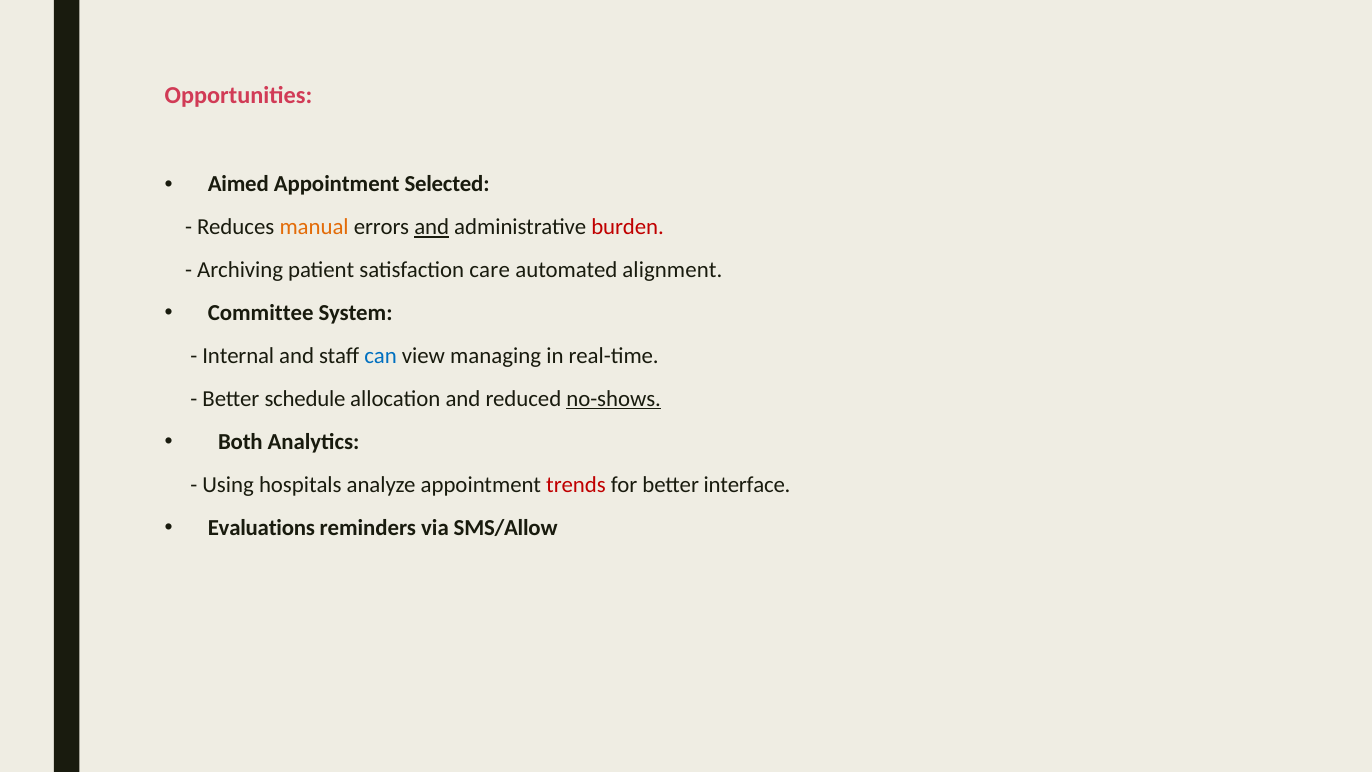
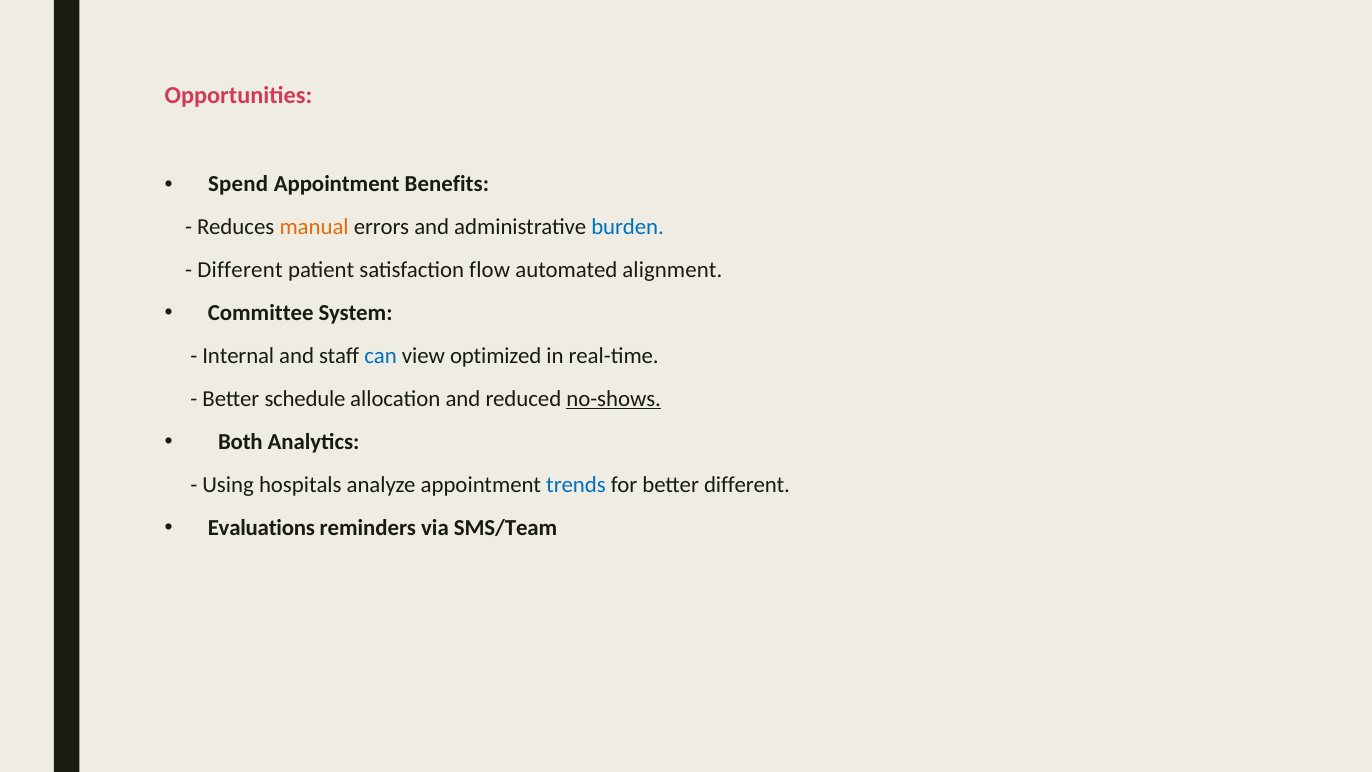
Aimed: Aimed -> Spend (238, 184)
Selected: Selected -> Benefits (447, 184)
and underline: present -> none (432, 227)
burden colour: red -> blue (628, 227)
Archiving: Archiving -> Different (240, 270)
care: care -> flow (490, 270)
managing: managing -> optimized (496, 356)
trends colour: red -> blue (576, 484)
better interface: interface -> different (747, 484)
SMS/Allow: SMS/Allow -> SMS/Team (506, 527)
